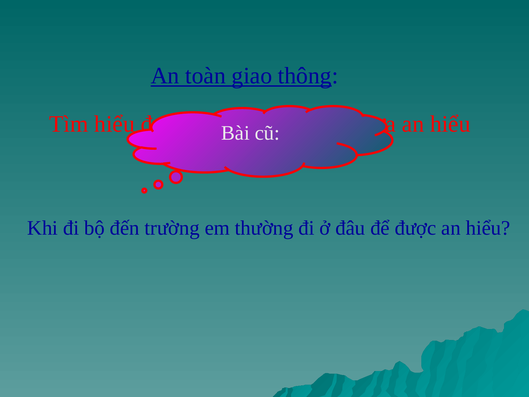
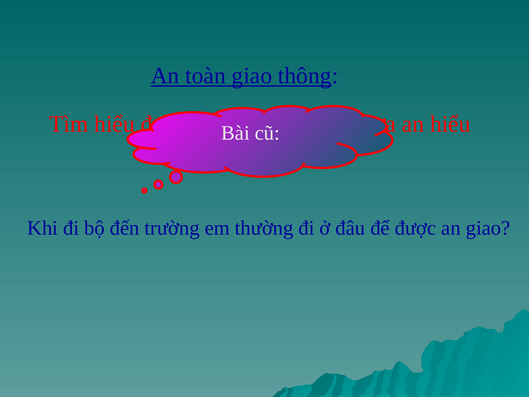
được an hiểu: hiểu -> giao (488, 228)
